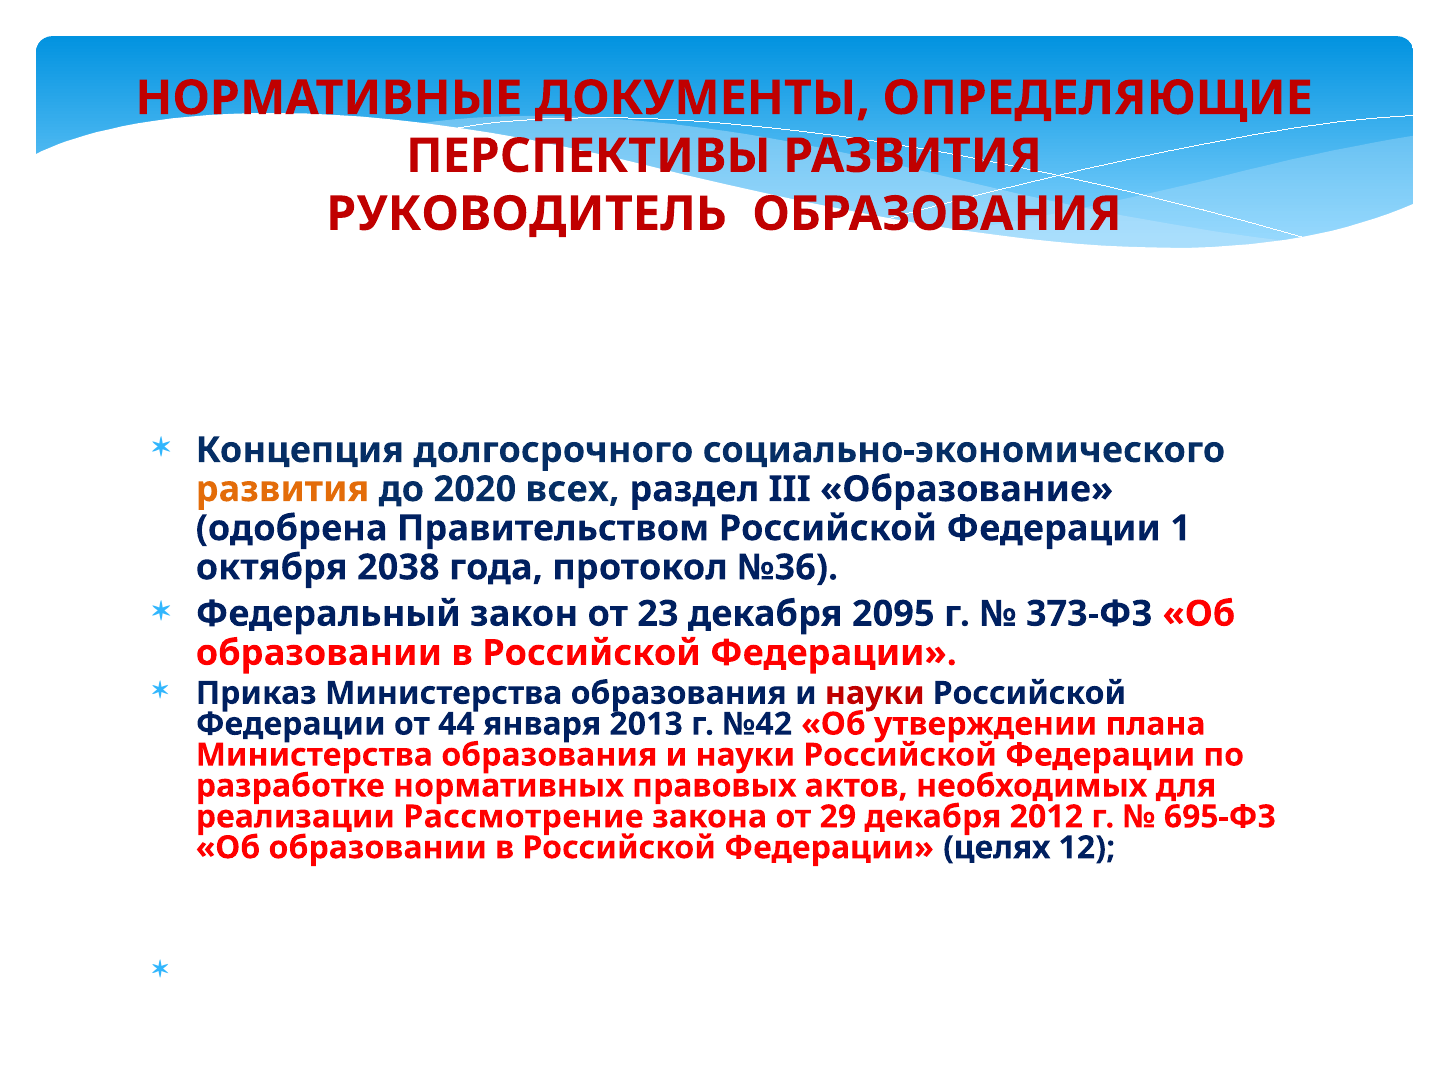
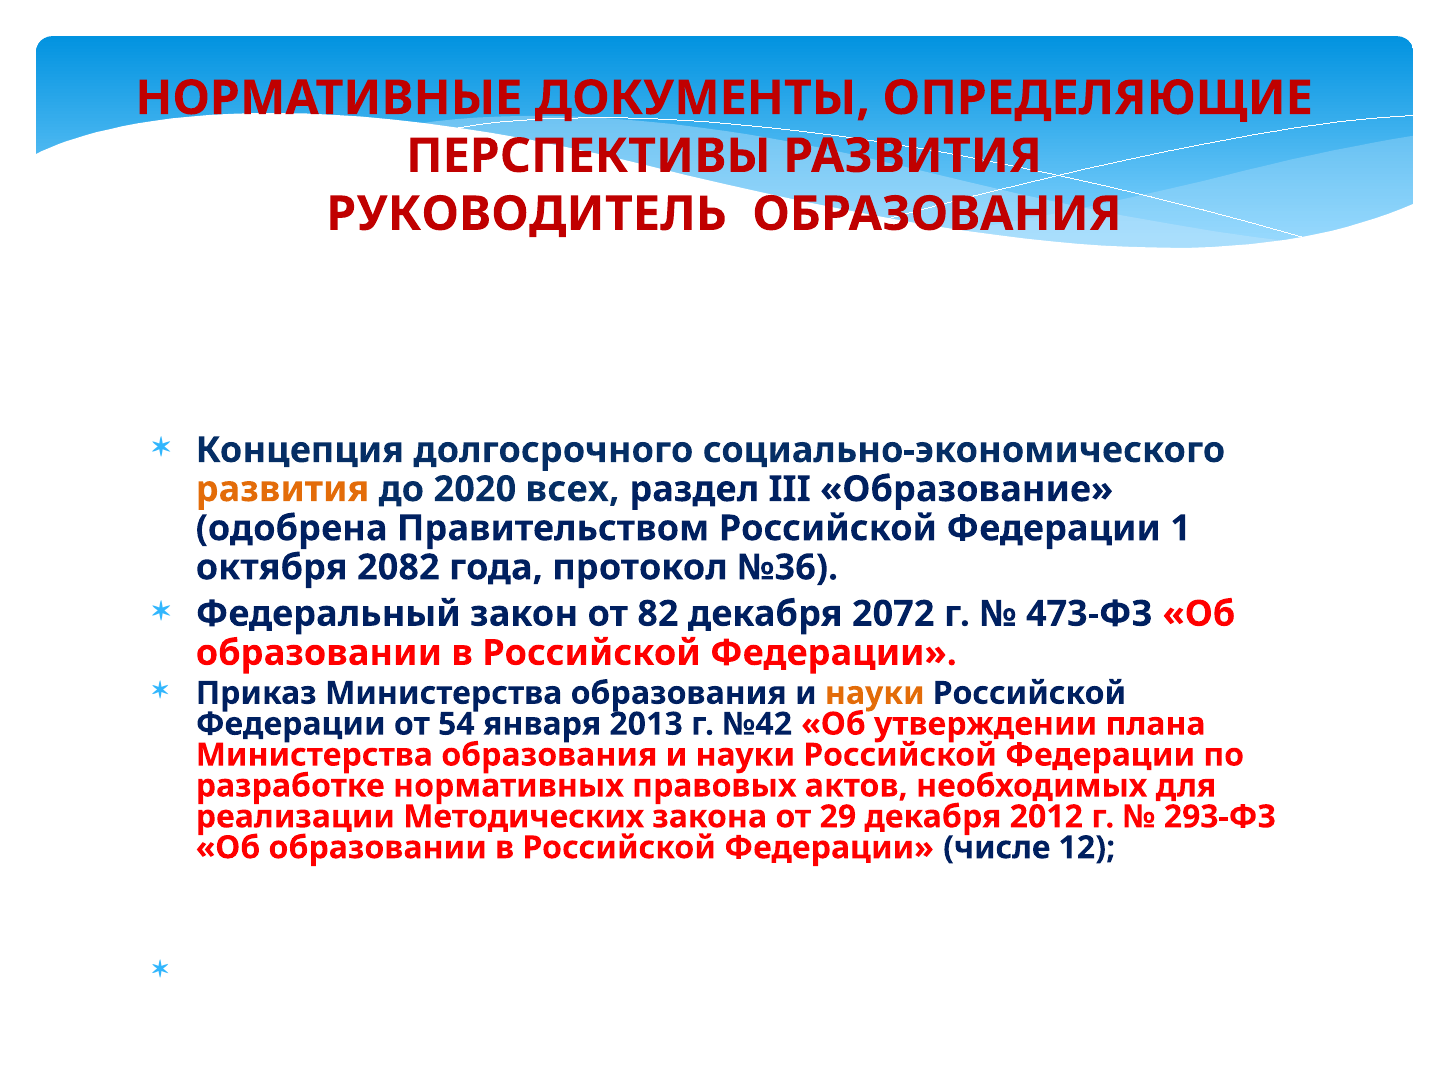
2038: 2038 -> 2082 (398, 567)
23: 23 -> 82 (658, 614)
2095: 2095 -> 2072 (893, 614)
373-ФЗ: 373-ФЗ -> 473-ФЗ (1089, 614)
науки colour: red -> orange (875, 693)
44: 44 -> 54 (456, 724)
Рассмотрение: Рассмотрение -> Методических (524, 817)
695-ФЗ: 695-ФЗ -> 293-ФЗ (1220, 817)
целях: целях -> числе (997, 848)
